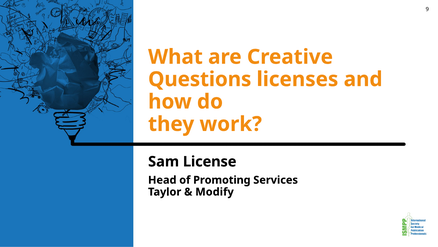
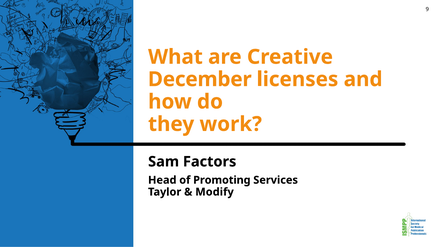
Questions: Questions -> December (200, 79)
License: License -> Factors (210, 161)
